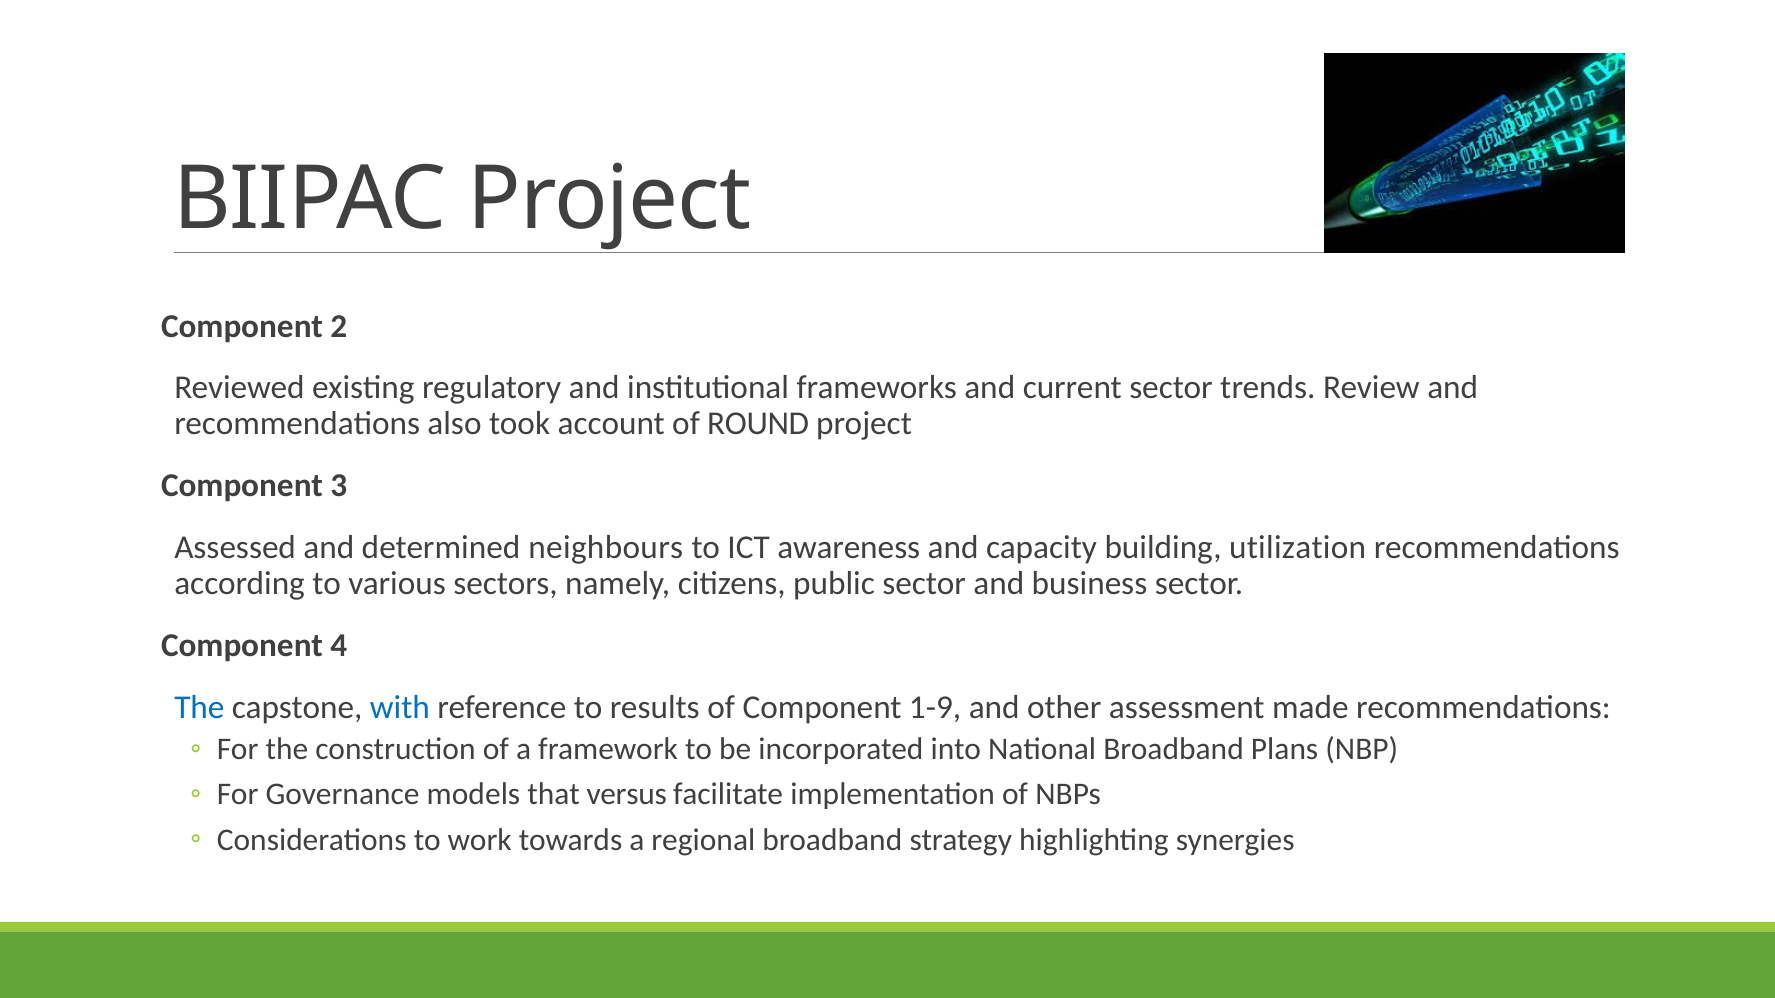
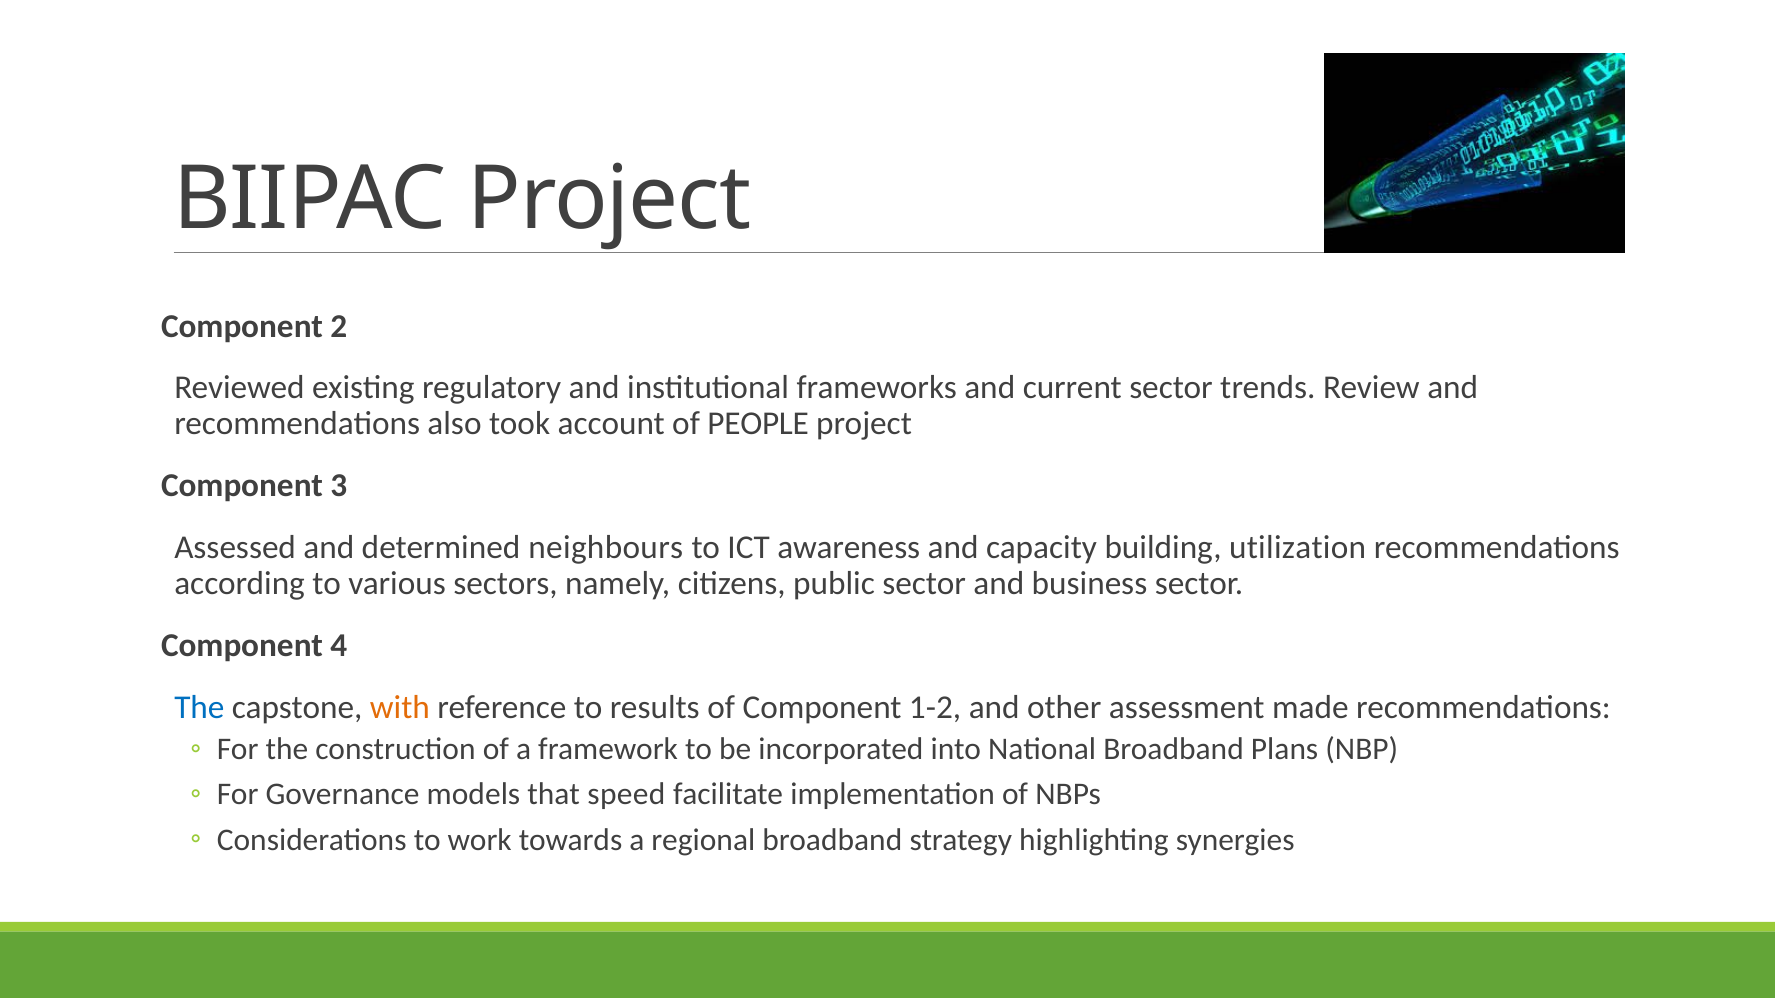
ROUND: ROUND -> PEOPLE (758, 424)
with colour: blue -> orange (400, 707)
1-9: 1-9 -> 1-2 (935, 707)
versus: versus -> speed (626, 795)
